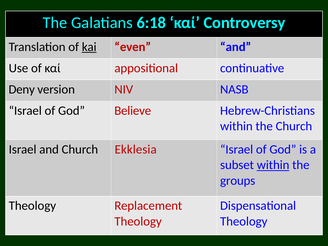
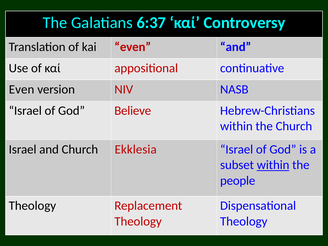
6:18: 6:18 -> 6:37 (151, 23)
kai underline: present -> none (89, 47)
Deny: Deny -> Even (22, 89)
groups: groups -> people (238, 181)
